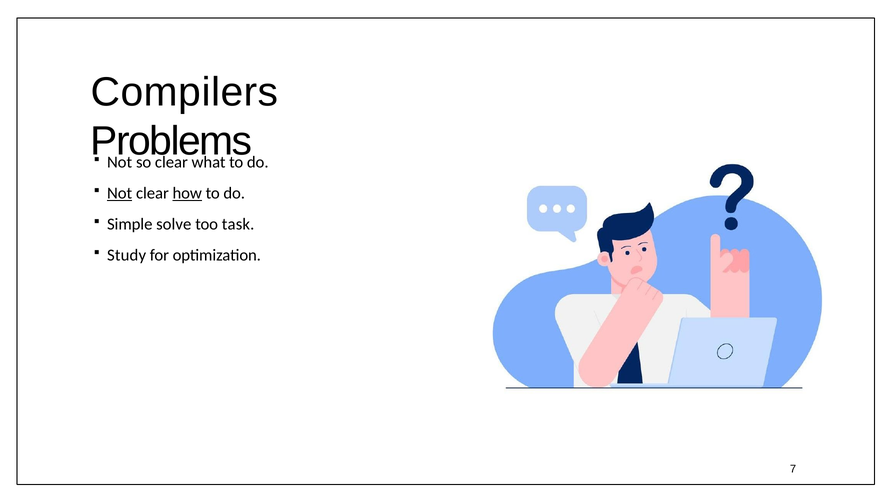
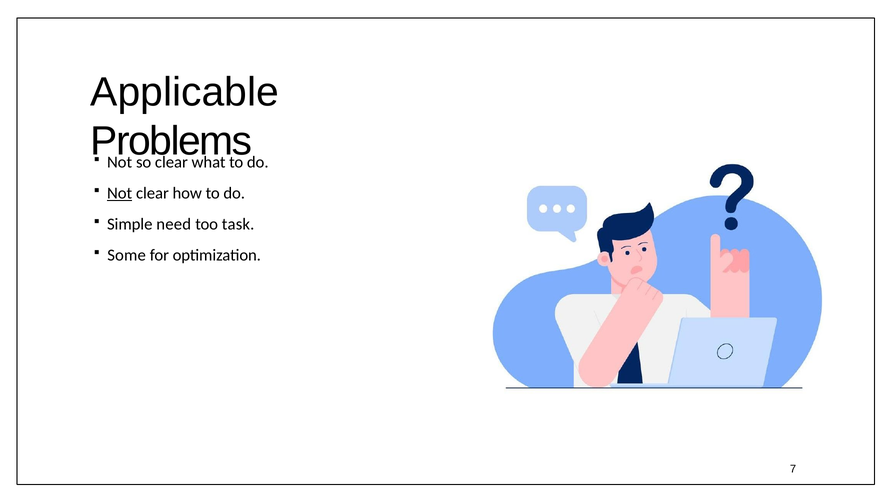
Compilers: Compilers -> Applicable (185, 92)
how underline: present -> none (187, 193)
solve: solve -> need (174, 224)
Study: Study -> Some (127, 255)
